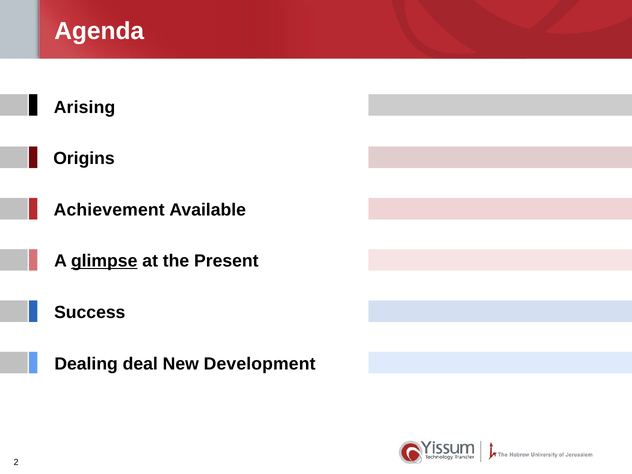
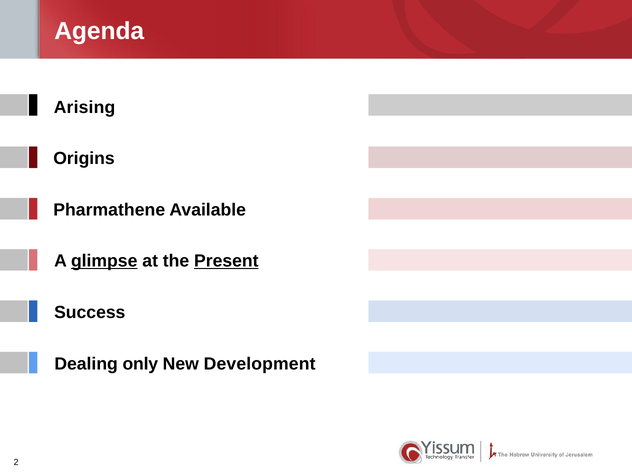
Achievement: Achievement -> Pharmathene (109, 210)
Present underline: none -> present (226, 261)
deal: deal -> only (140, 364)
